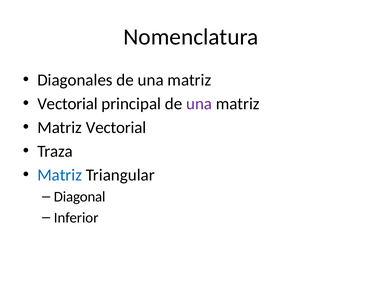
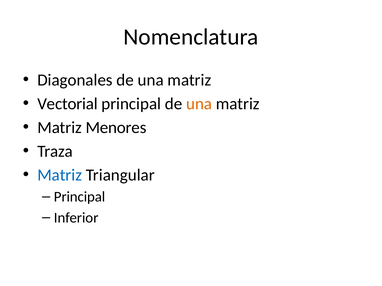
una colour: purple -> orange (199, 104)
Matriz Vectorial: Vectorial -> Menores (116, 128)
Diagonal: Diagonal -> Principal (80, 197)
